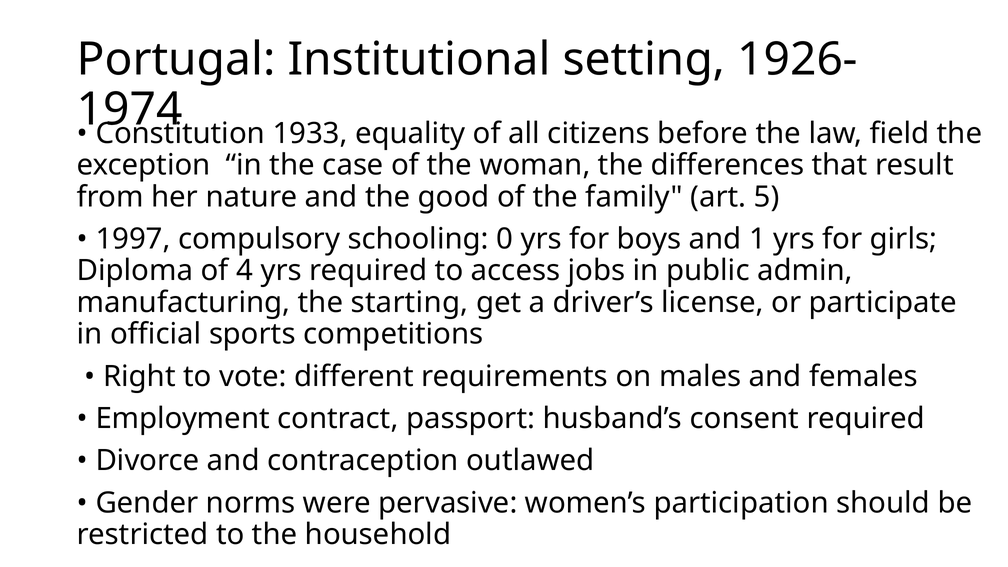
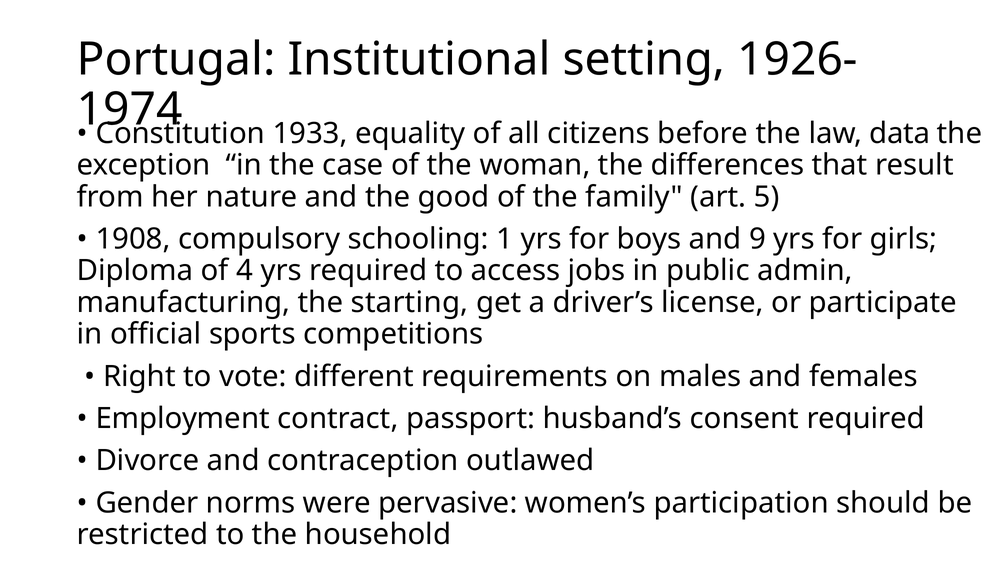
field: field -> data (900, 133)
1997: 1997 -> 1908 (133, 239)
0: 0 -> 1 (505, 239)
1: 1 -> 9 (757, 239)
